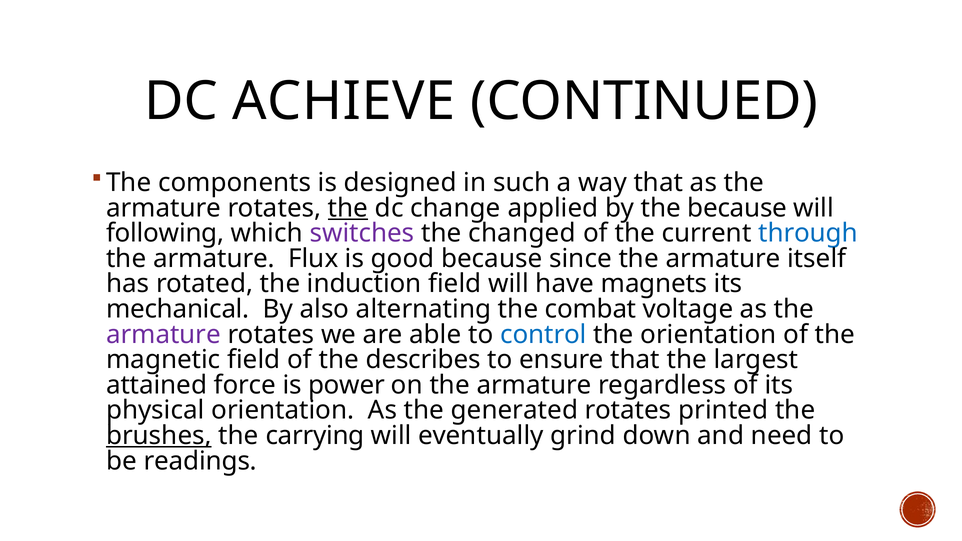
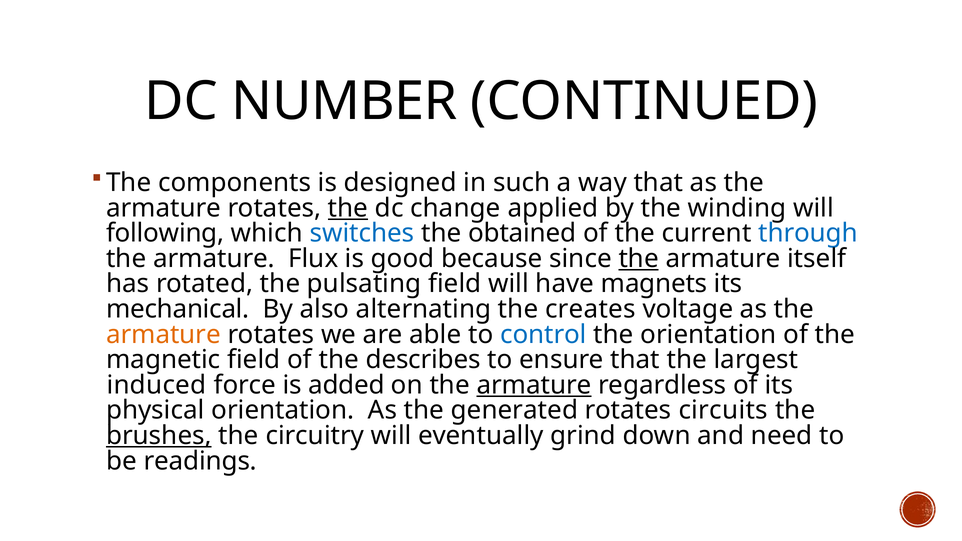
ACHIEVE: ACHIEVE -> NUMBER (344, 101)
the because: because -> winding (737, 208)
switches colour: purple -> blue (362, 233)
changed: changed -> obtained (522, 233)
the underline: none -> present (639, 259)
induction: induction -> pulsating (364, 284)
combat: combat -> creates (590, 309)
armature colour: purple -> orange (163, 335)
attained: attained -> induced (156, 385)
power: power -> added (347, 385)
armature underline: none -> present (534, 385)
printed: printed -> circuits (723, 410)
carrying: carrying -> circuitry (315, 436)
